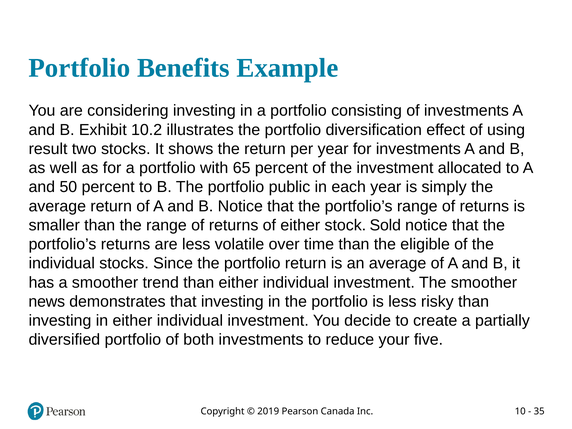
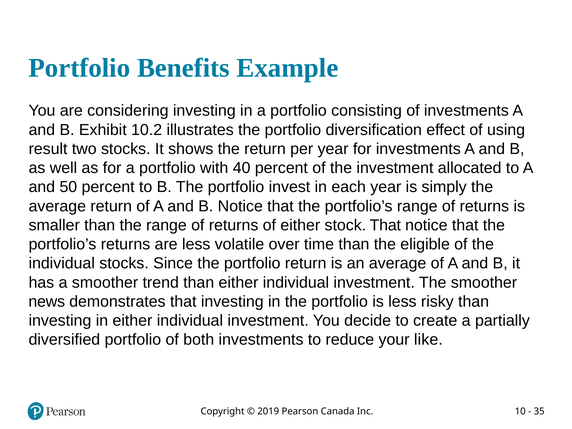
65: 65 -> 40 (242, 168)
public: public -> invest (289, 187)
stock Sold: Sold -> That (385, 225)
five: five -> like (428, 340)
